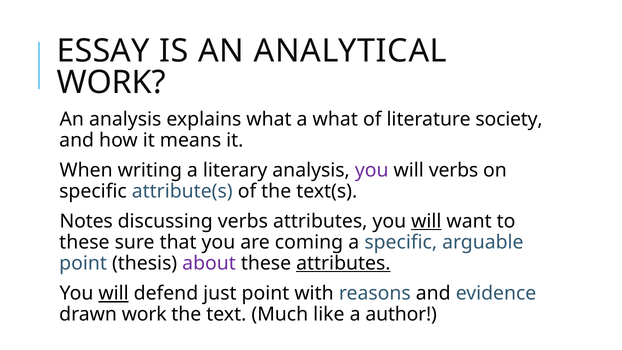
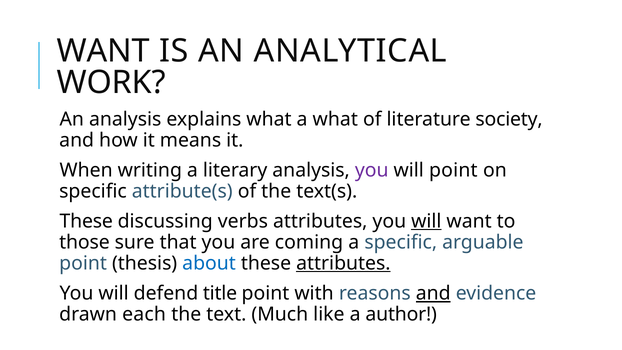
ESSAY: ESSAY -> WANT (103, 51)
will verbs: verbs -> point (453, 170)
Notes: Notes -> These (86, 221)
these: these -> those (84, 242)
about colour: purple -> blue (209, 263)
will underline: present -> none (114, 293)
just: just -> title (220, 293)
and underline: none -> present (433, 293)
drawn work: work -> each (144, 314)
